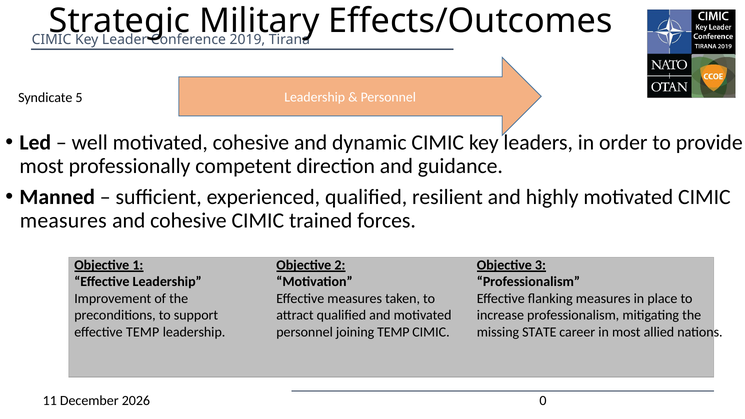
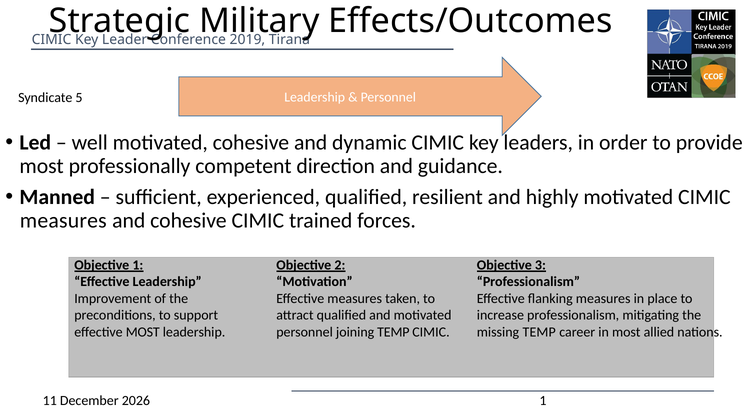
effective TEMP: TEMP -> MOST (143, 332)
missing STATE: STATE -> TEMP (539, 332)
0: 0 -> 1 (543, 401)
